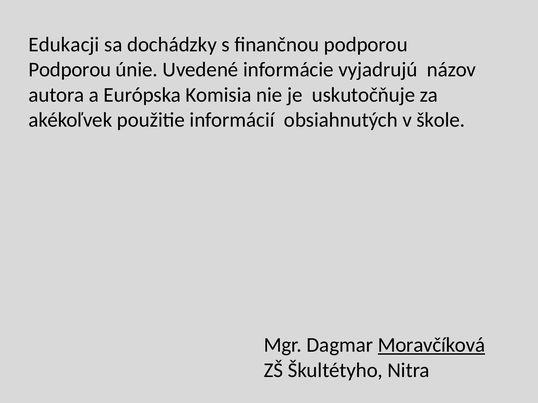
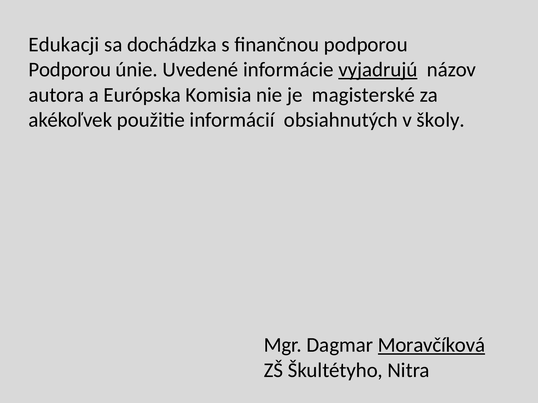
dochádzky: dochádzky -> dochádzka (172, 45)
vyjadrujú underline: none -> present (378, 70)
uskutočňuje: uskutočňuje -> magisterské (363, 95)
škole: škole -> školy (441, 120)
